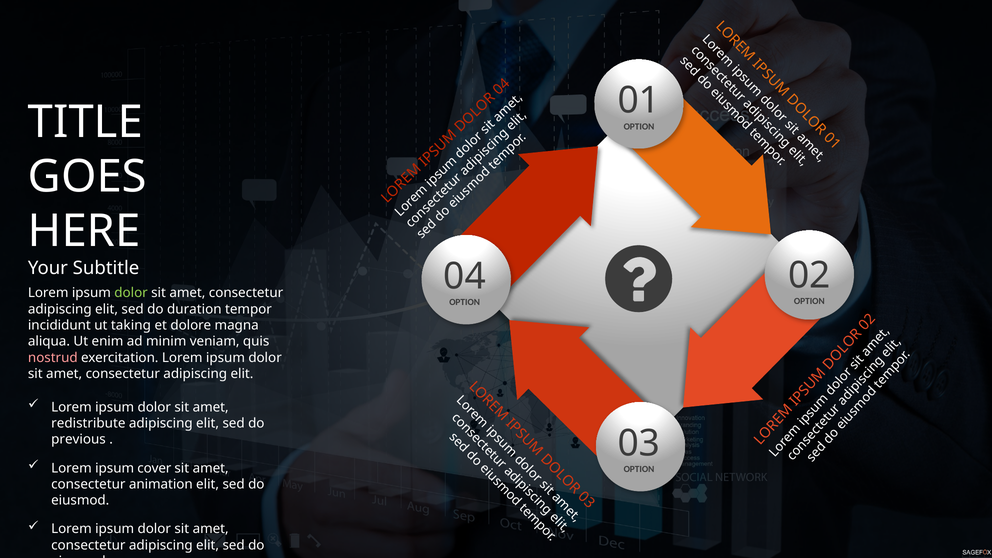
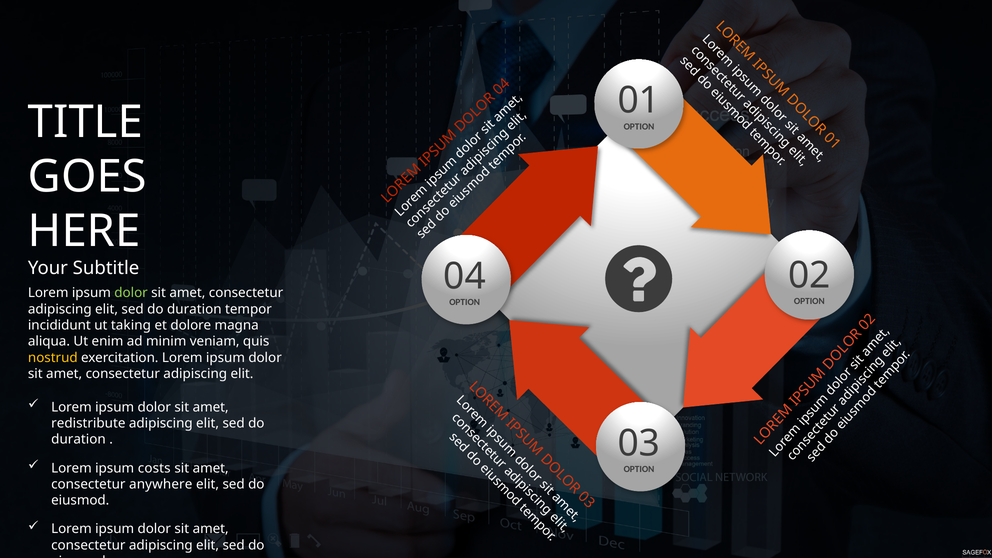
nostrud colour: pink -> yellow (53, 358)
previous: previous -> duration (78, 440)
cover: cover -> costs (154, 468)
animation: animation -> anywhere (161, 484)
